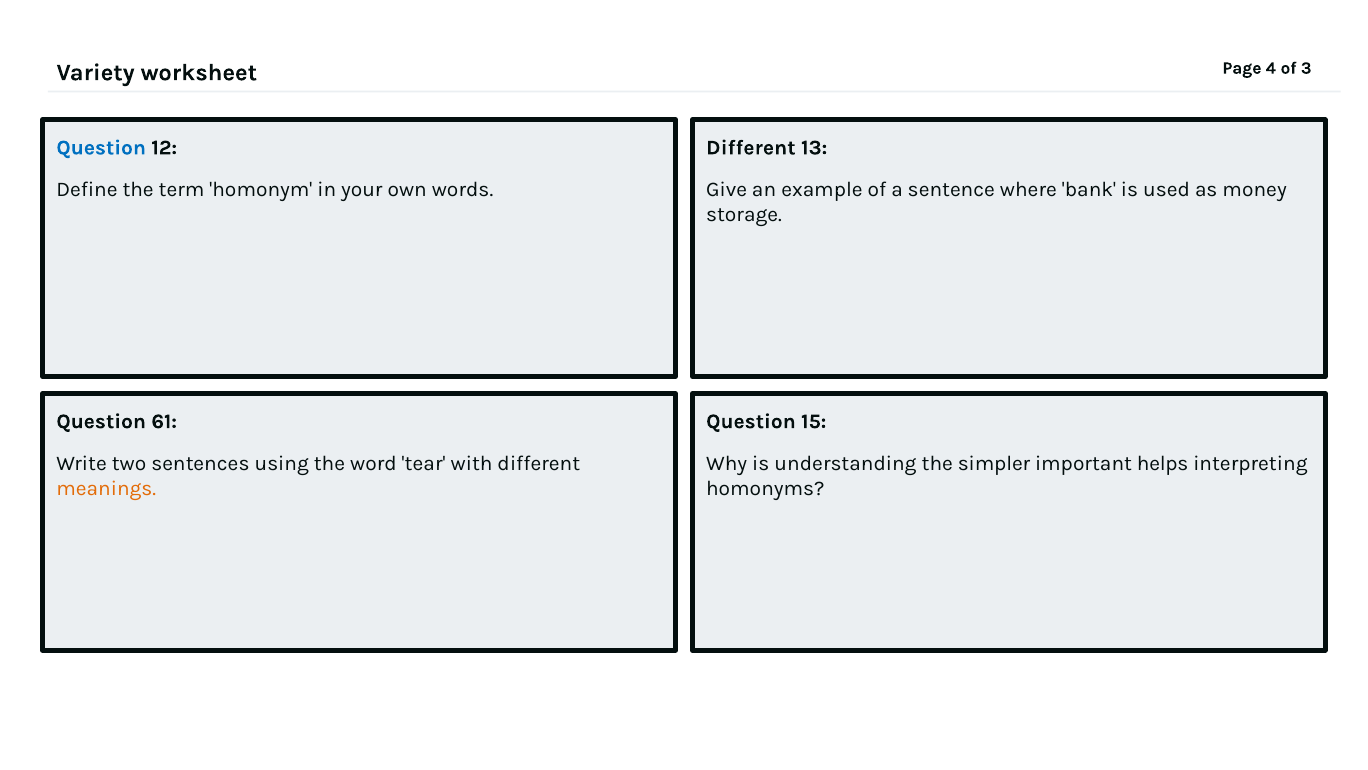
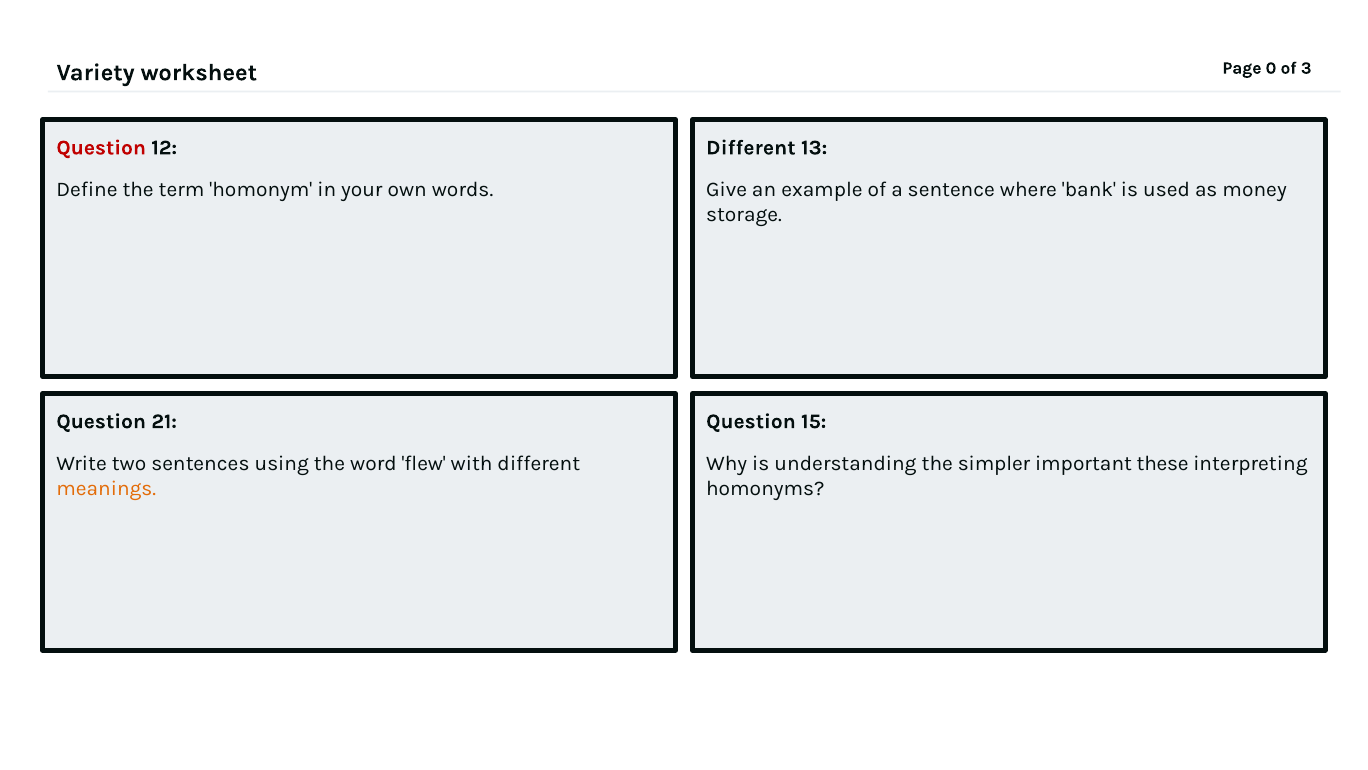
4: 4 -> 0 (1271, 68)
Question colour: blue -> red (101, 147)
61: 61 -> 21 (164, 421)
tear: tear -> flew (424, 463)
helps: helps -> these (1163, 463)
